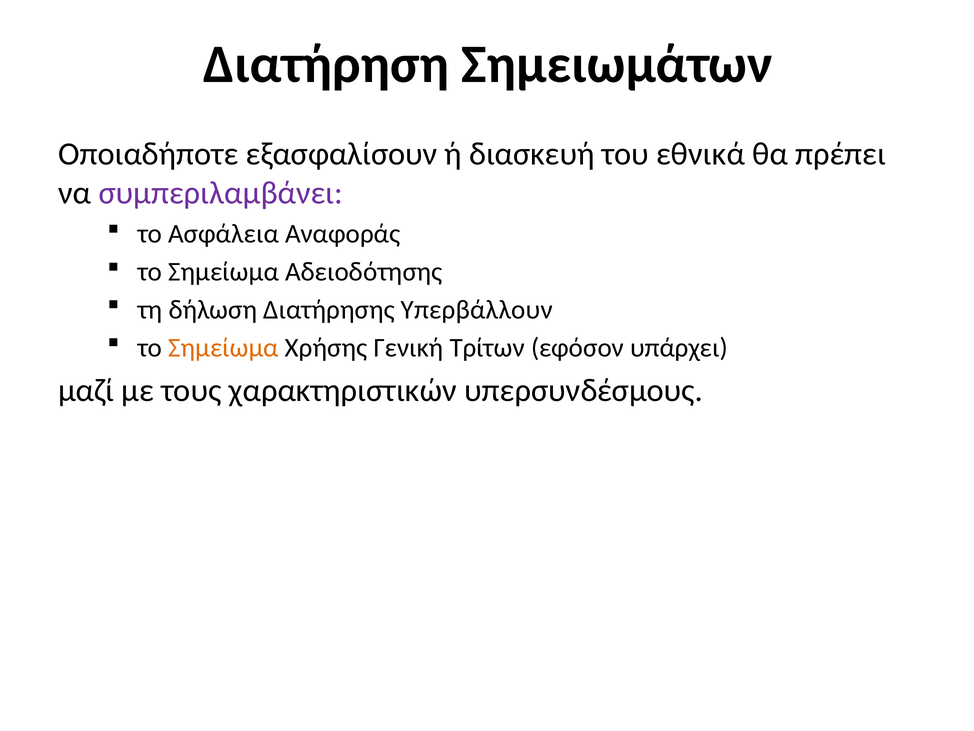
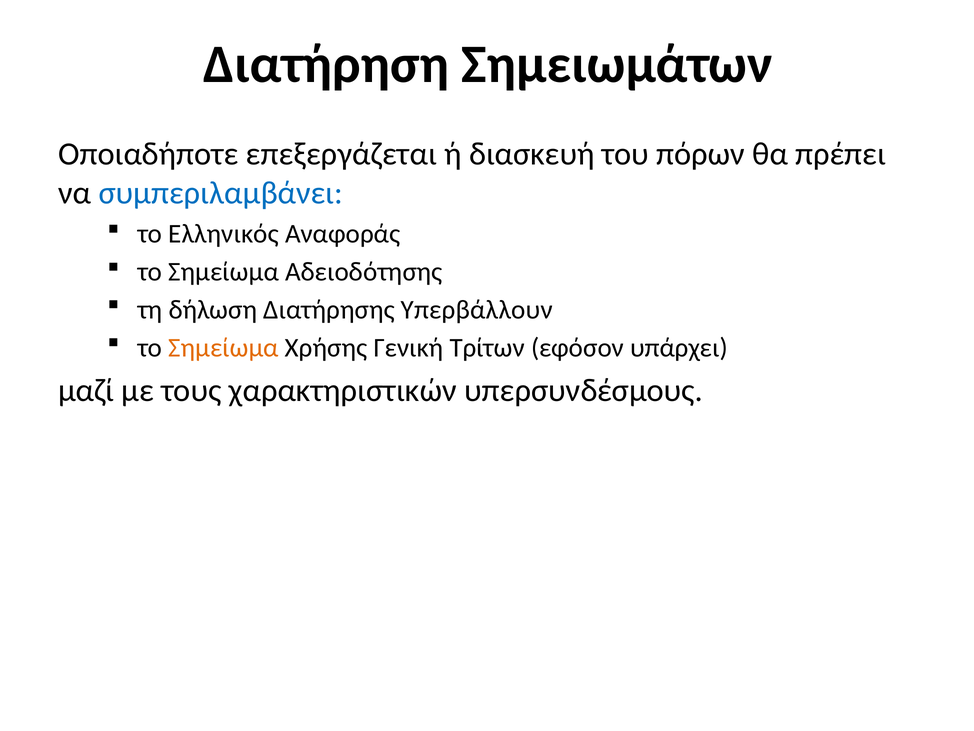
εξασφαλίσουν: εξασφαλίσουν -> επεξεργάζεται (341, 154)
εθνικά: εθνικά -> πόρων (701, 154)
συμπεριλαμβάνει colour: purple -> blue (221, 193)
Ασφάλεια: Ασφάλεια -> Ελληνικός (224, 234)
